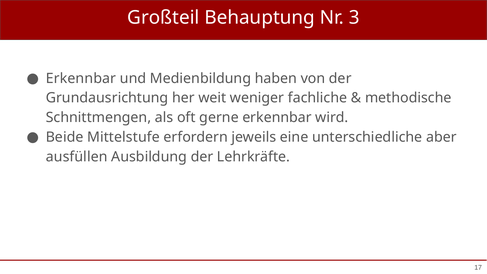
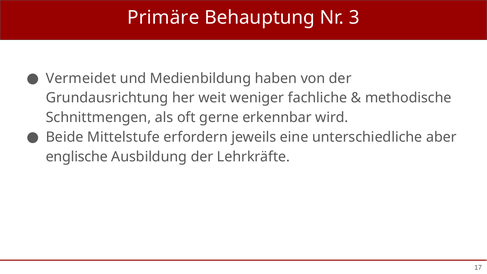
Großteil: Großteil -> Primäre (163, 18)
Erkennbar: Erkennbar -> Vermeidet (81, 78)
ausfüllen: ausfüllen -> englische (77, 157)
